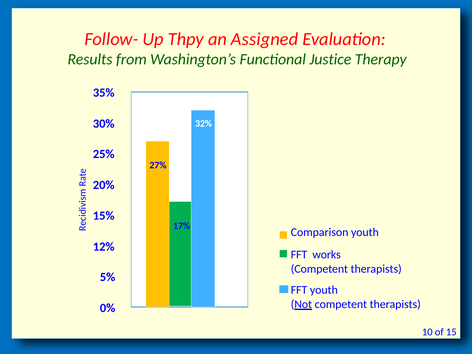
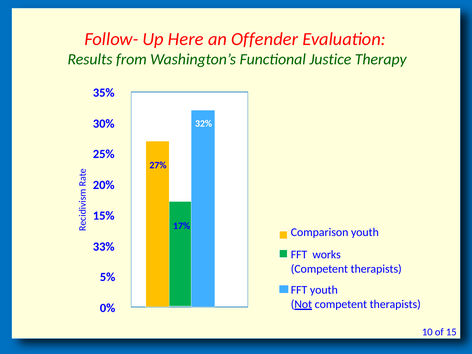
Thpy: Thpy -> Here (186, 39)
Assigned: Assigned -> Offender (265, 39)
12%: 12% -> 33% (104, 247)
